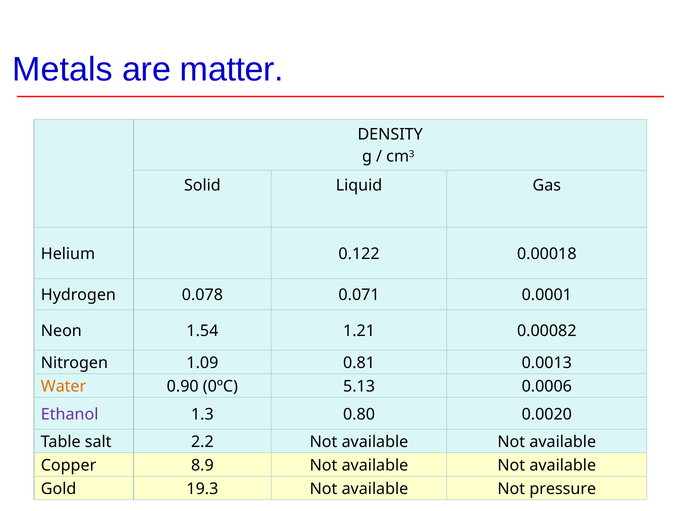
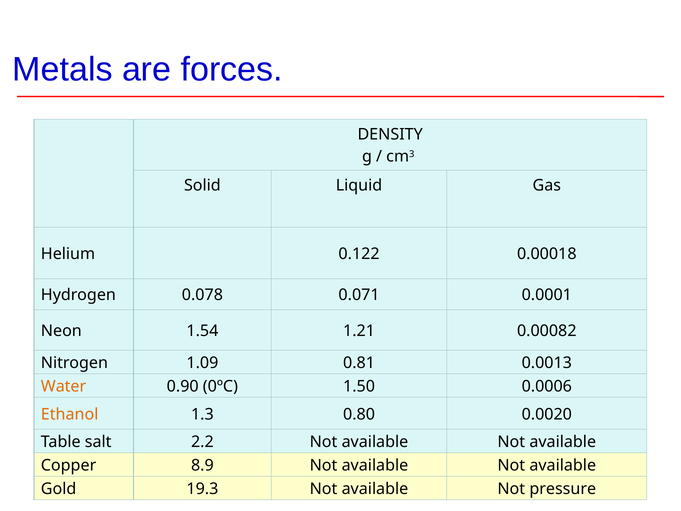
matter: matter -> forces (232, 69)
5.13: 5.13 -> 1.50 (359, 386)
Ethanol colour: purple -> orange (70, 414)
